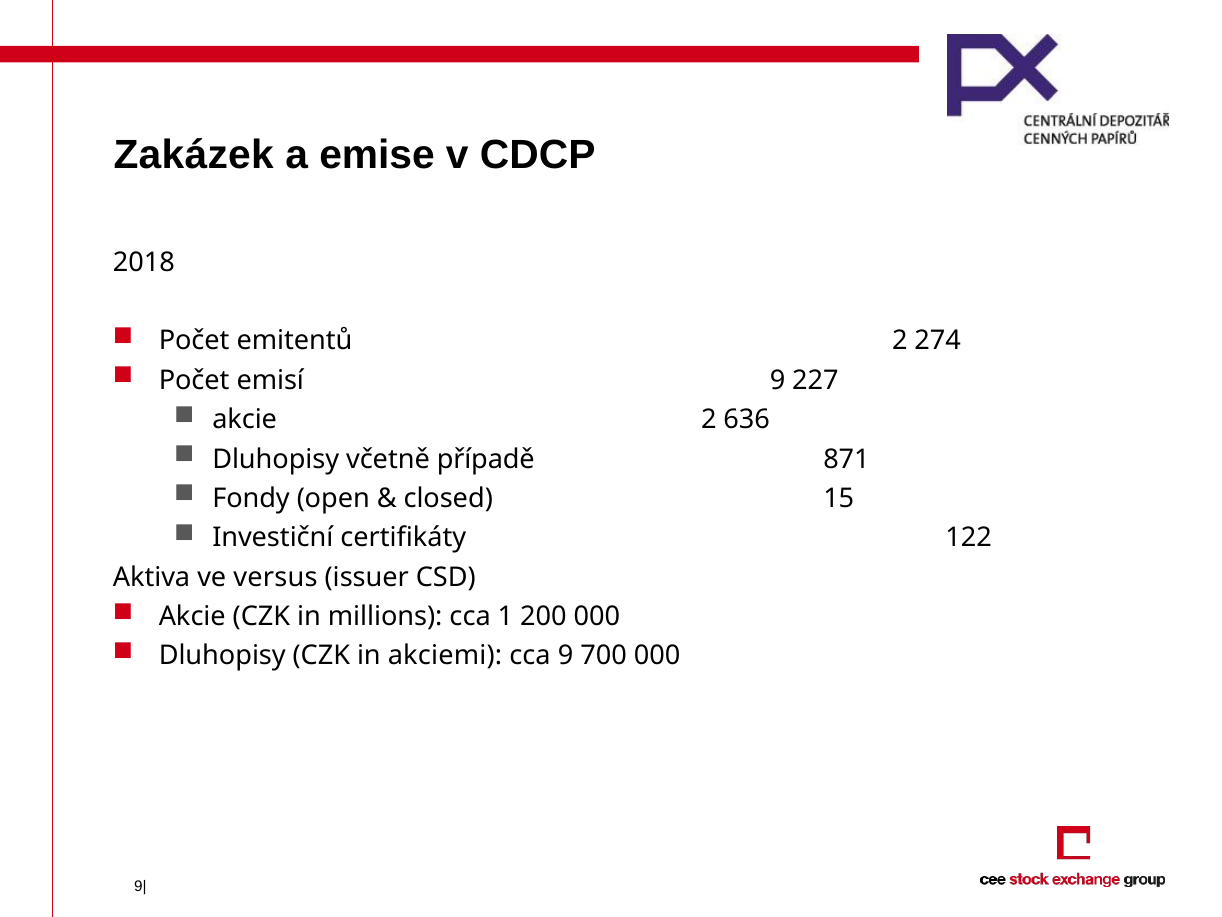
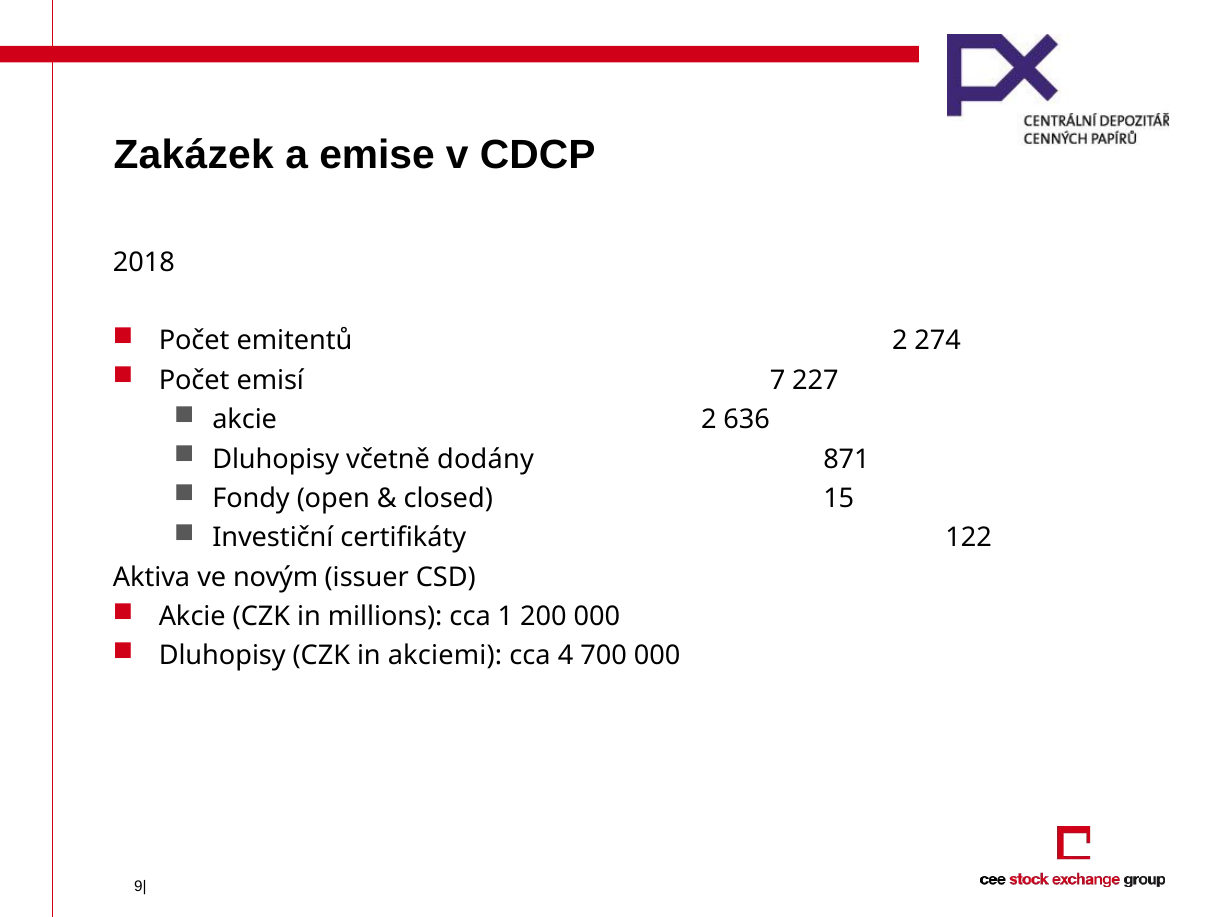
emisí 9: 9 -> 7 (778, 380)
případě: případě -> dodány (486, 459)
versus: versus -> novým (276, 577)
cca 9: 9 -> 4 (566, 656)
